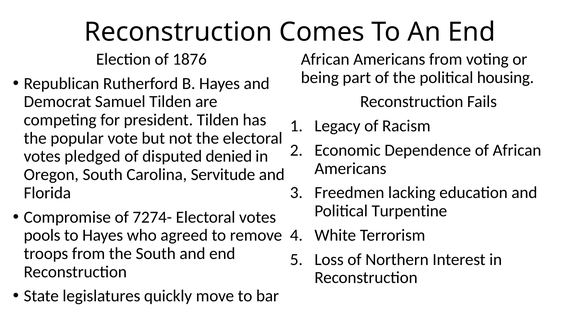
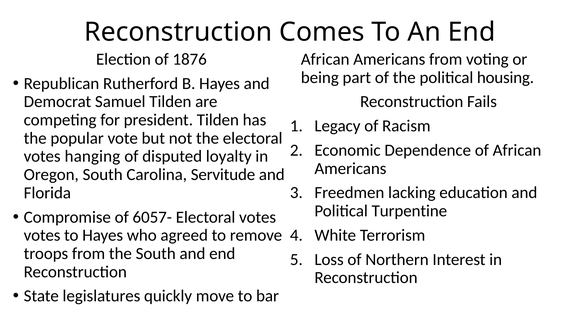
pledged: pledged -> hanging (92, 156)
denied: denied -> loyalty (229, 156)
7274-: 7274- -> 6057- (152, 217)
pools: pools -> votes (42, 235)
